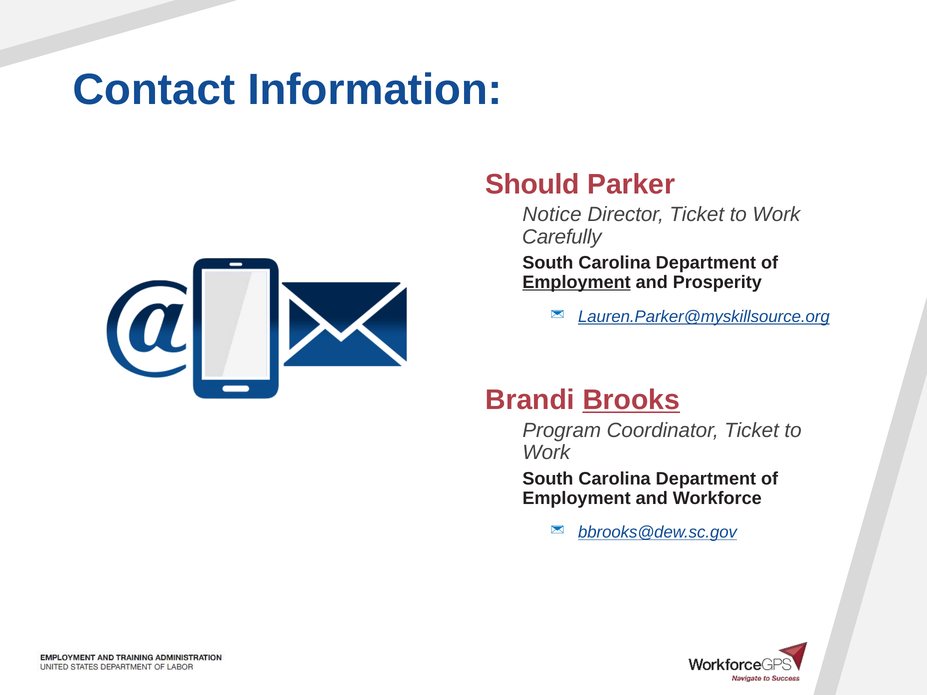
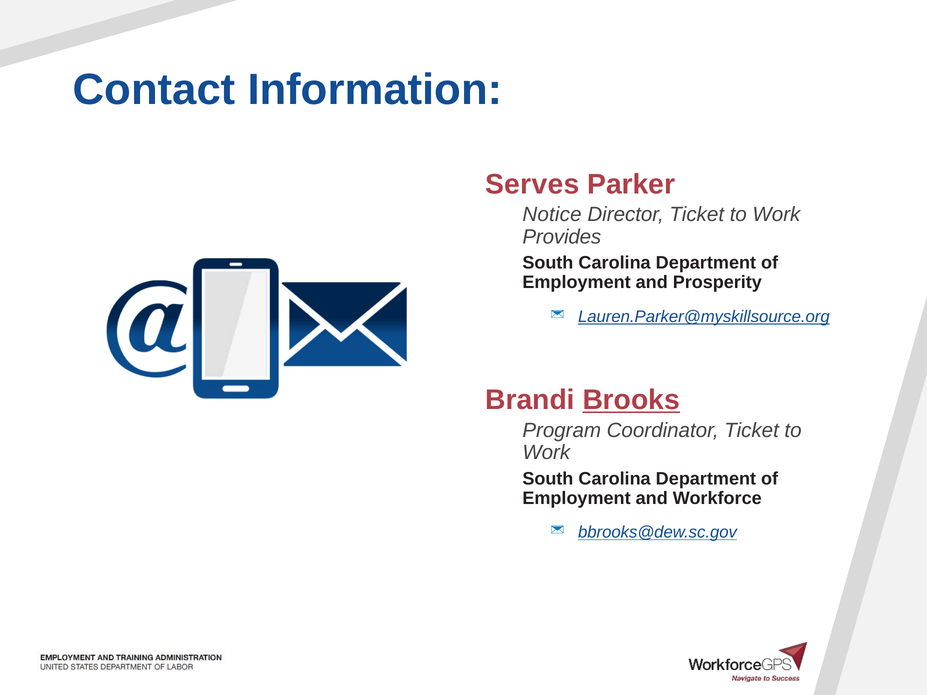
Should: Should -> Serves (532, 184)
Carefully: Carefully -> Provides (562, 237)
Employment underline: present -> none (577, 282)
